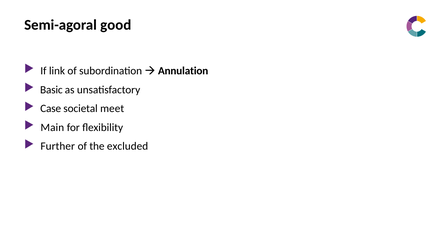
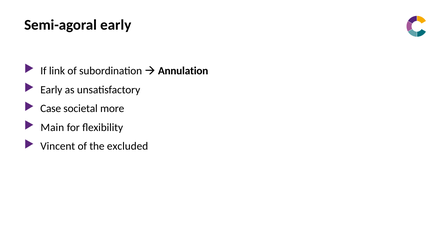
Semi-agoral good: good -> early (116, 25)
Basic: Basic -> Early (51, 90)
meet: meet -> more (112, 108)
Further: Further -> Vincent (58, 146)
